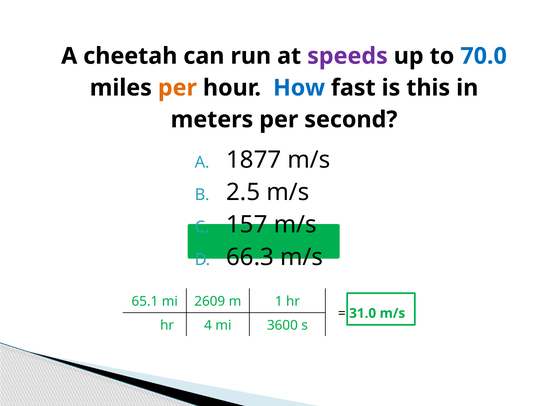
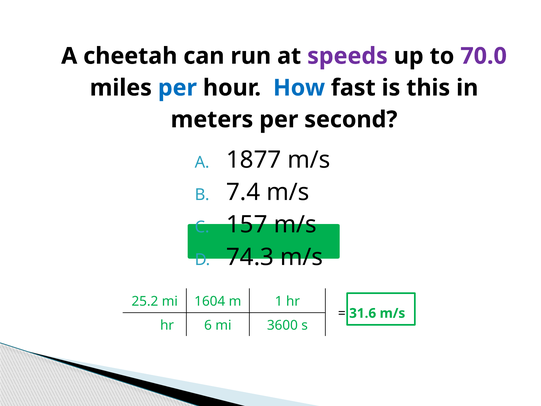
70.0 colour: blue -> purple (484, 56)
per colour: orange -> blue (177, 88)
2.5: 2.5 -> 7.4 (243, 192)
66.3: 66.3 -> 74.3 (250, 257)
65.1: 65.1 -> 25.2 (145, 301)
2609: 2609 -> 1604 (210, 301)
31.0: 31.0 -> 31.6 (363, 313)
4: 4 -> 6 (208, 325)
